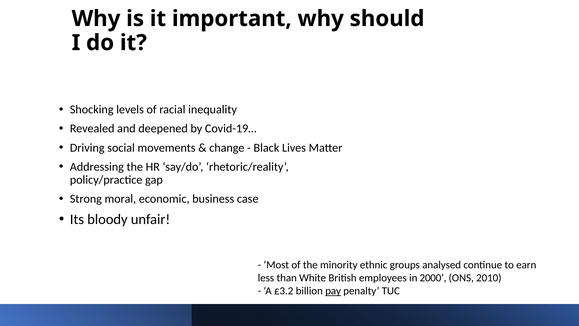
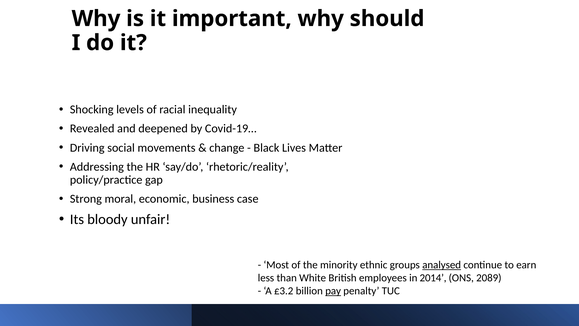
analysed underline: none -> present (442, 265)
2000: 2000 -> 2014 (433, 278)
2010: 2010 -> 2089 (489, 278)
